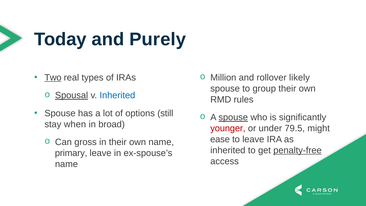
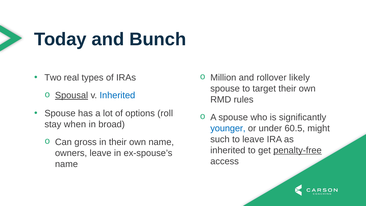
Purely: Purely -> Bunch (158, 39)
Two underline: present -> none (53, 78)
group: group -> target (264, 89)
still: still -> roll (165, 113)
spouse underline: present -> none (233, 117)
younger colour: red -> blue (228, 128)
79.5: 79.5 -> 60.5 (295, 128)
ease: ease -> such (220, 139)
primary: primary -> owners (71, 153)
